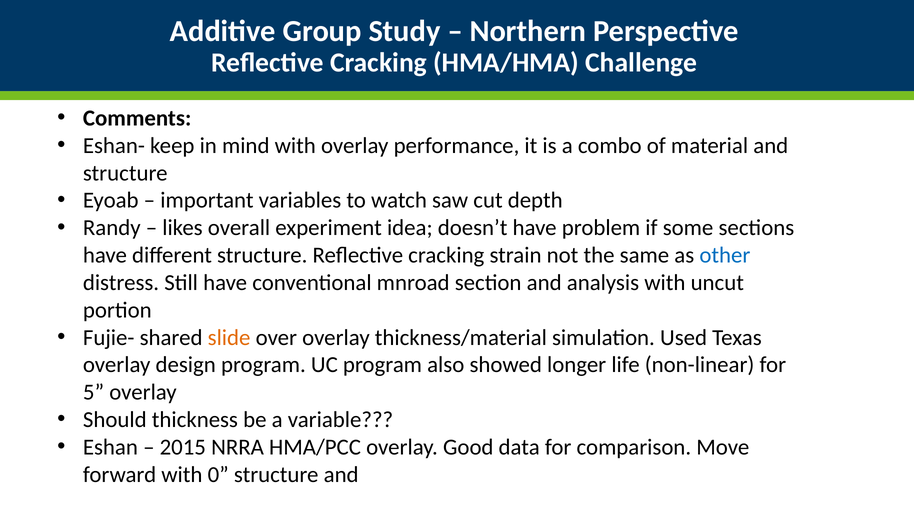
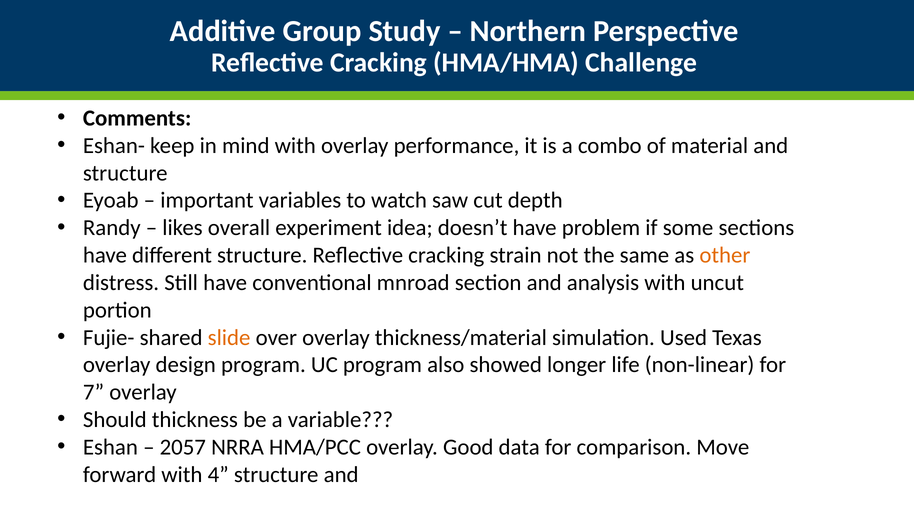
other colour: blue -> orange (725, 255)
5: 5 -> 7 (94, 392)
2015: 2015 -> 2057 (183, 447)
0: 0 -> 4 (218, 475)
